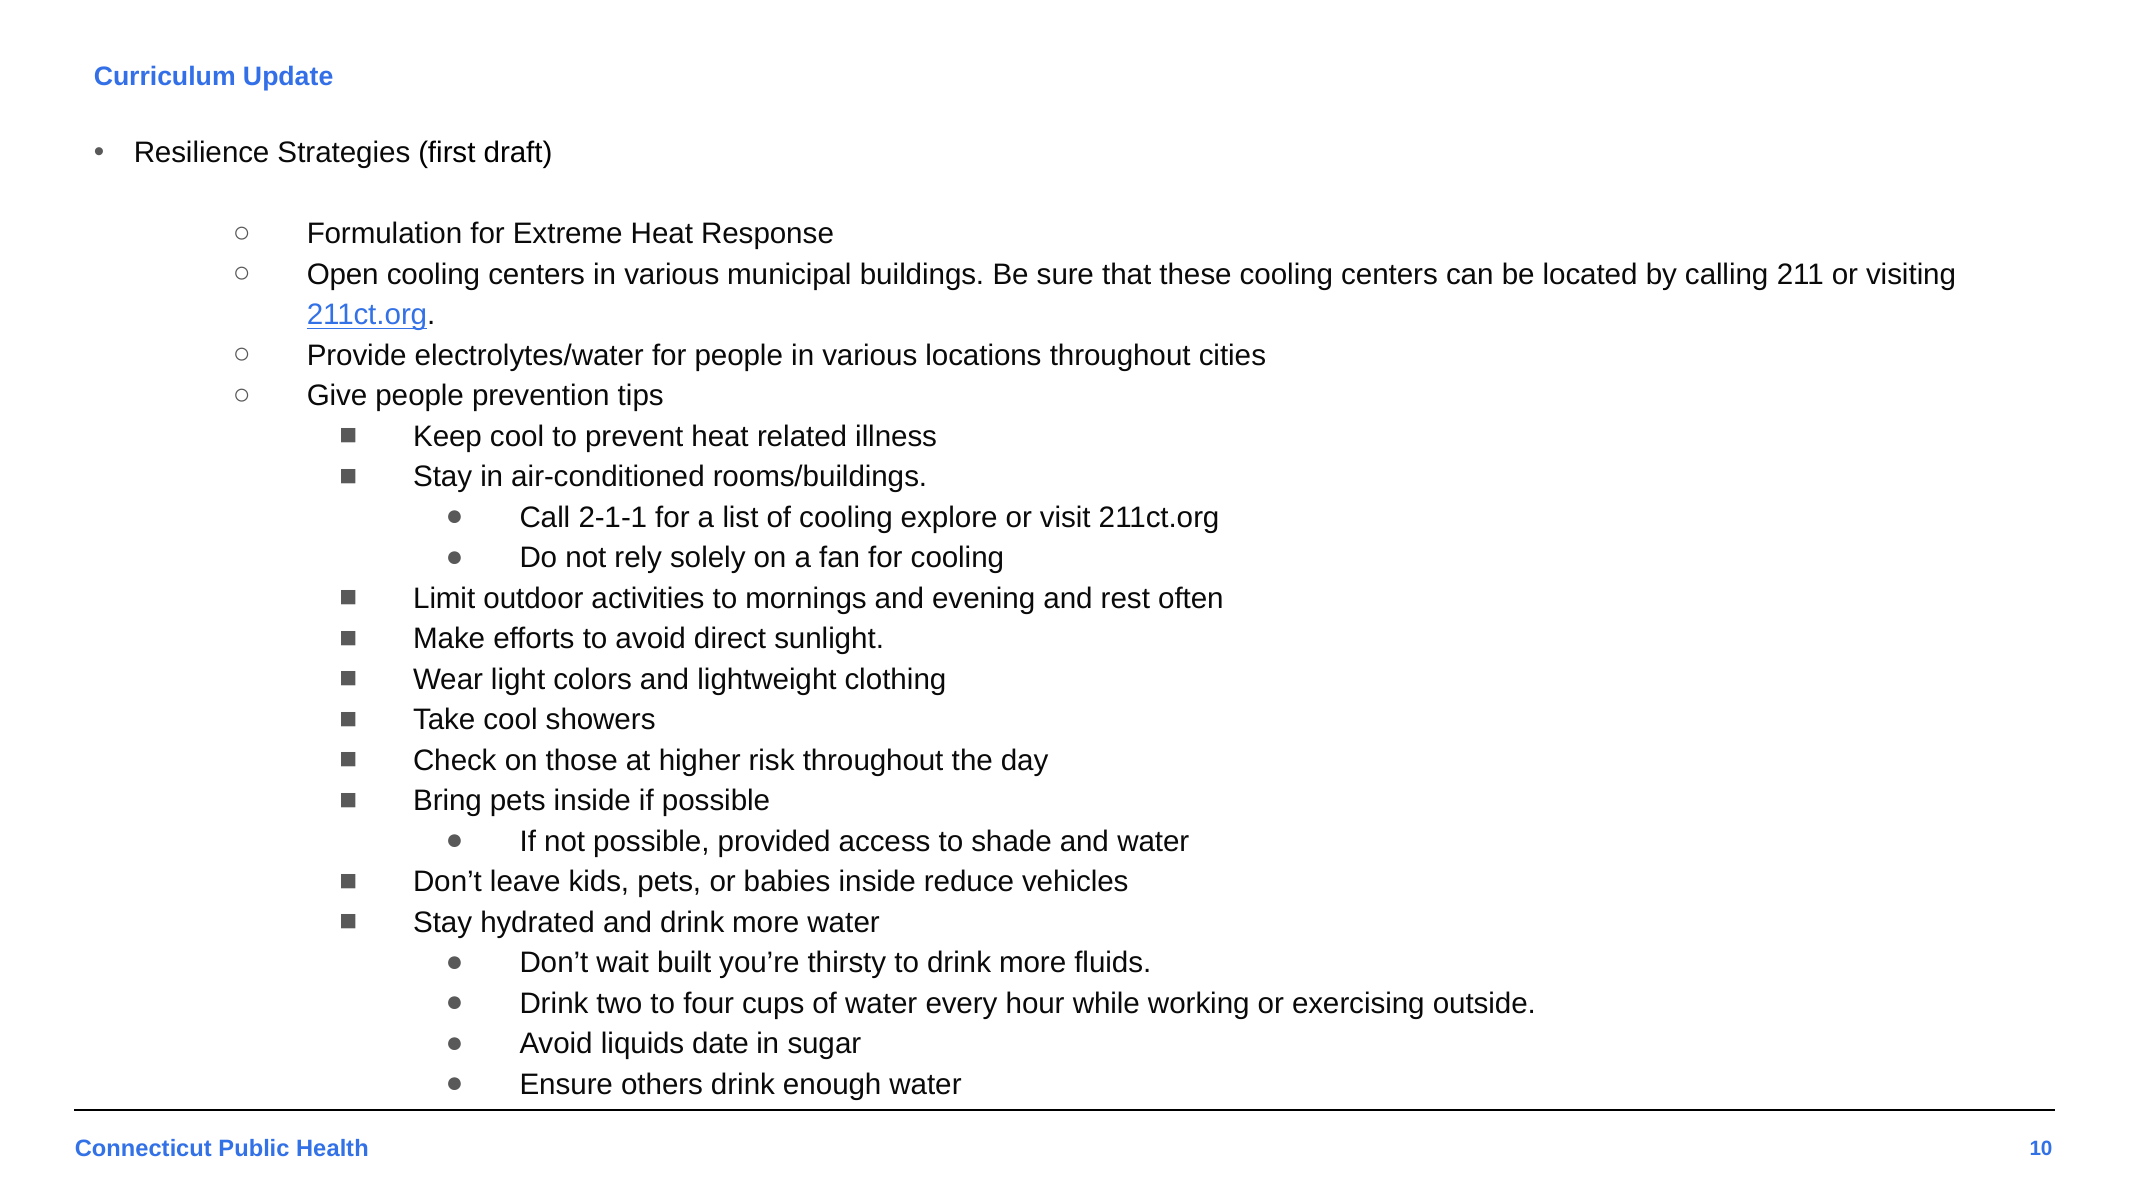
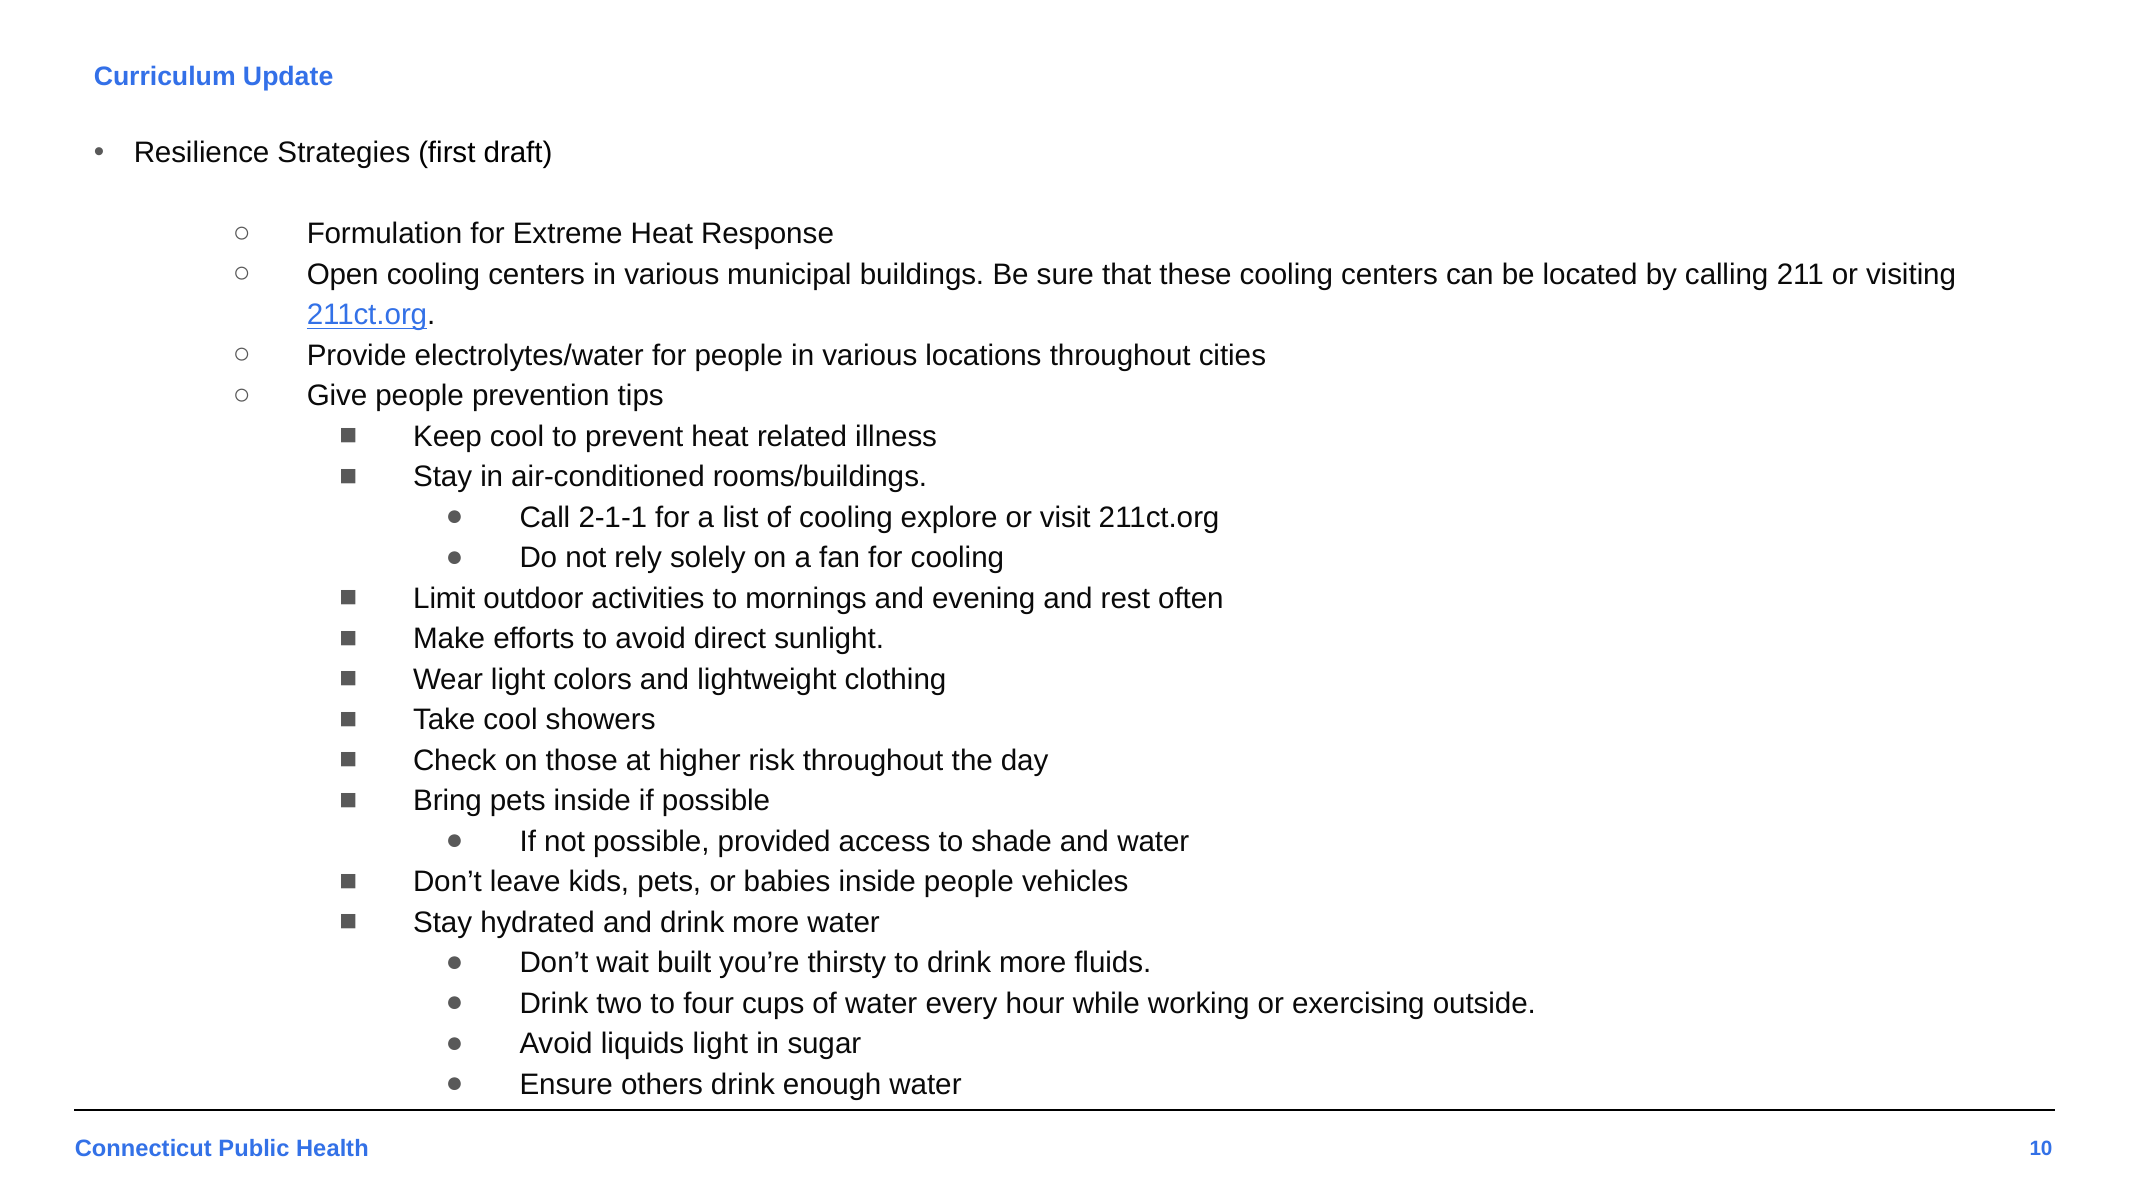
inside reduce: reduce -> people (969, 882)
liquids date: date -> light (720, 1044)
